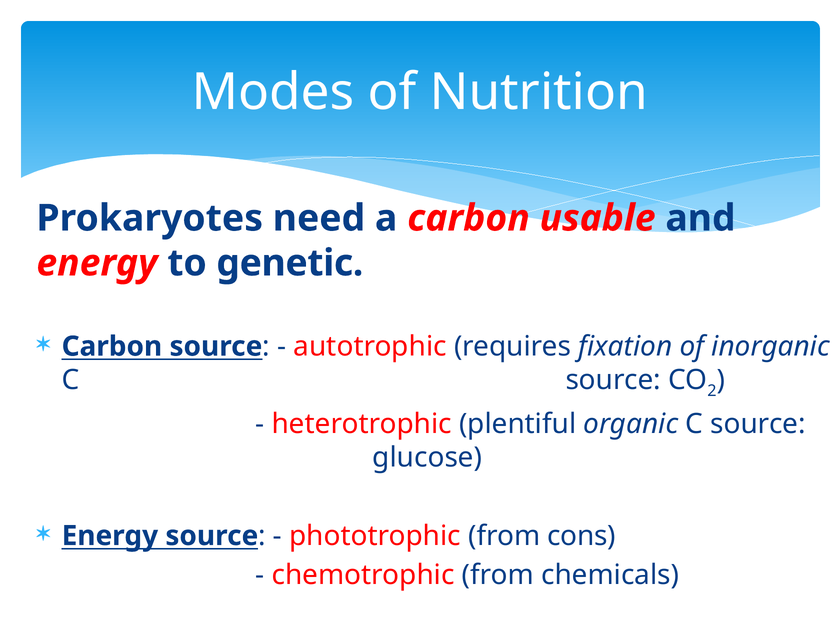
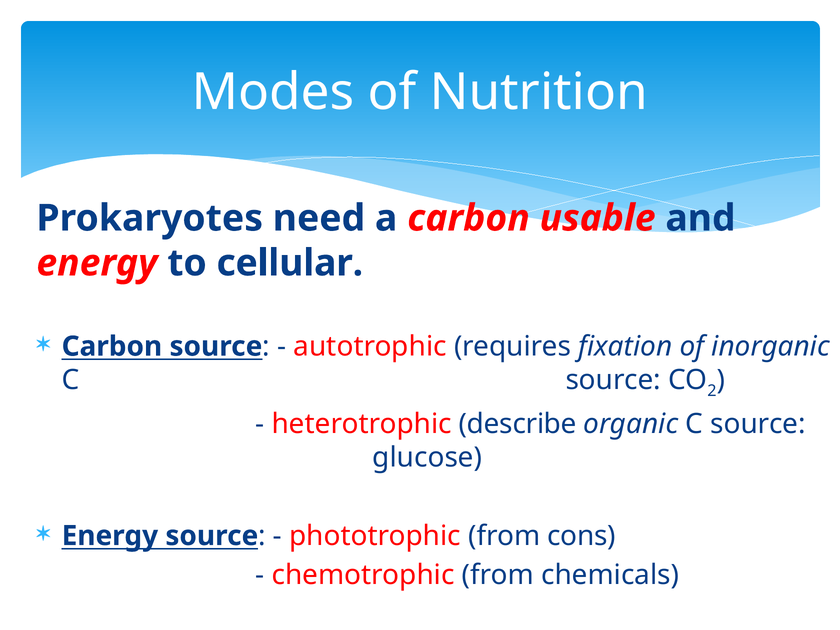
genetic: genetic -> cellular (290, 263)
plentiful: plentiful -> describe (518, 424)
